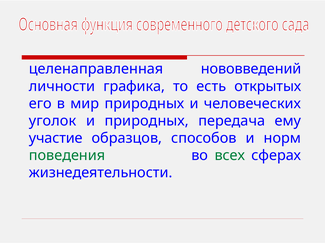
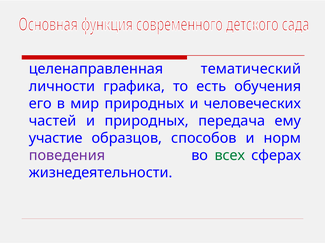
нововведений: нововведений -> тематический (251, 69)
открытых: открытых -> обучения (268, 87)
уголок: уголок -> частей (53, 121)
поведения colour: green -> purple (67, 156)
